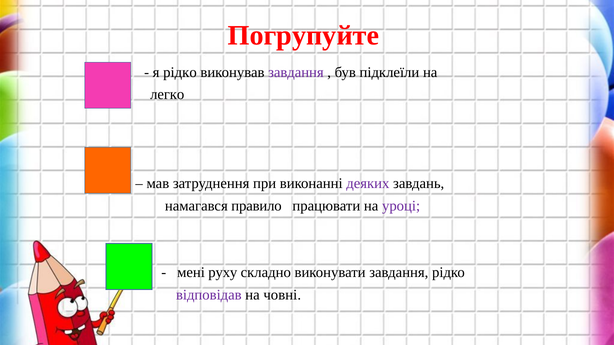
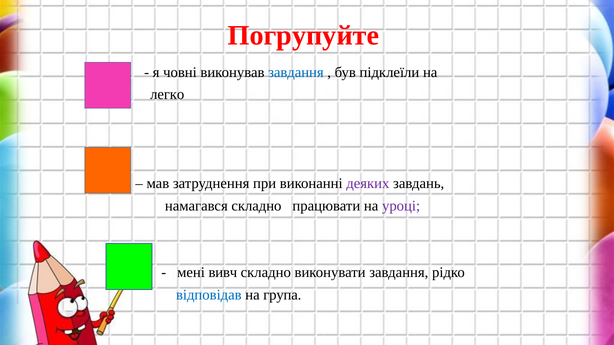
я рідко: рідко -> човні (180, 72)
завдання colour: purple -> blue (296, 72)
намагався правило: правило -> складно (256, 206)
руху: руху -> вивч (223, 273)
відповідав colour: purple -> blue (209, 295)
човні: човні -> група (282, 295)
